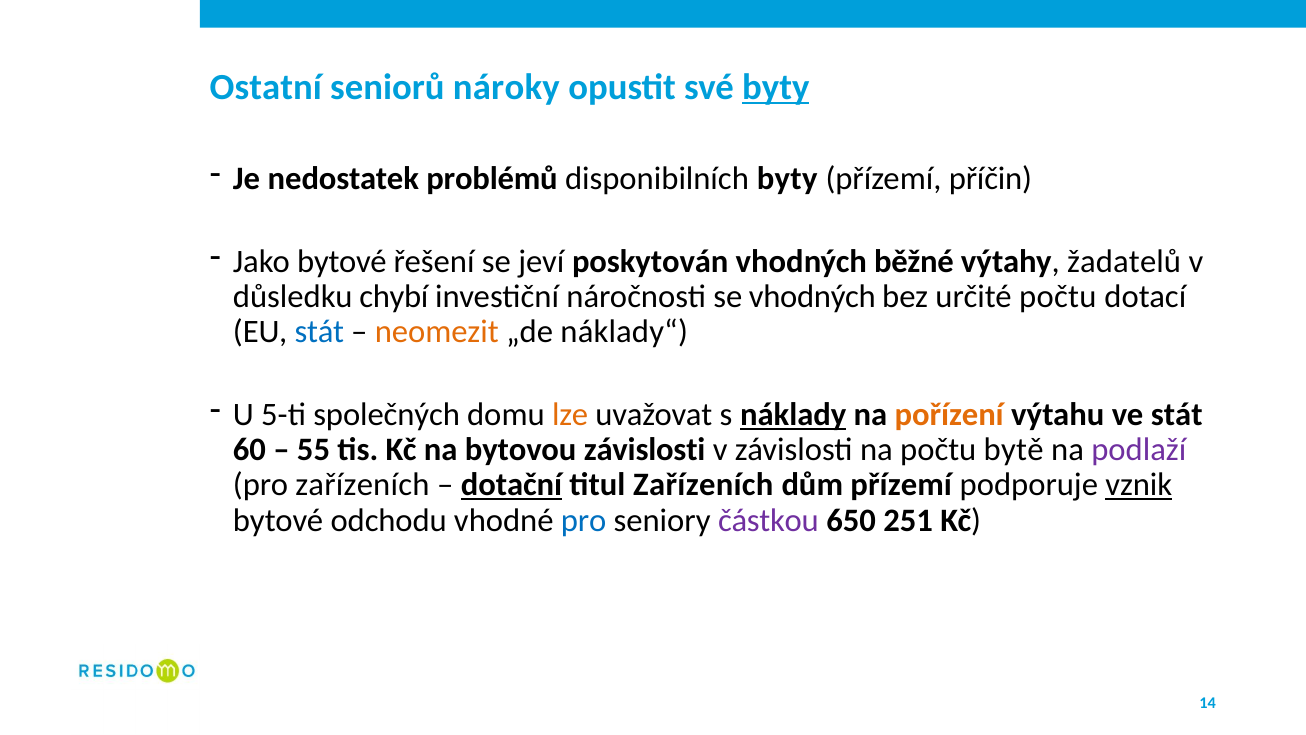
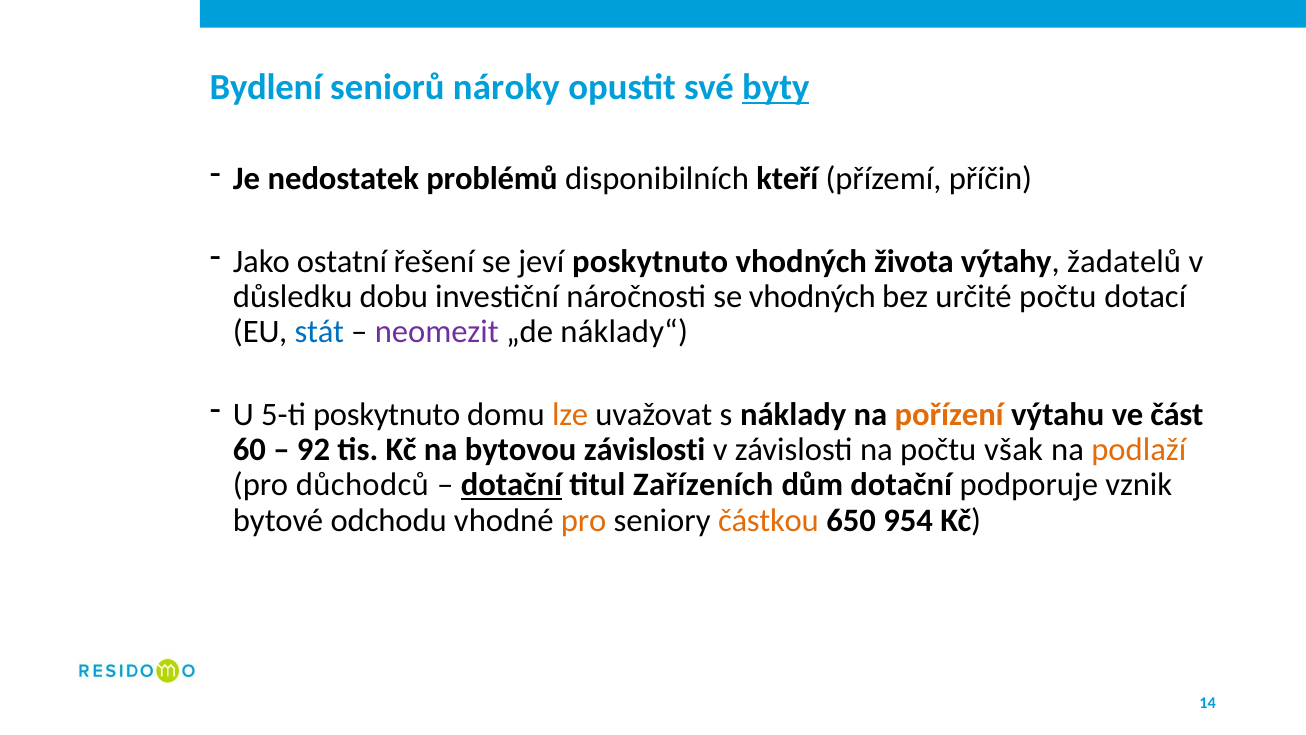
Ostatní: Ostatní -> Bydlení (266, 87)
disponibilních byty: byty -> kteří (787, 179)
Jako bytové: bytové -> ostatní (342, 261)
jeví poskytován: poskytován -> poskytnuto (650, 261)
běžné: běžné -> života (914, 261)
chybí: chybí -> dobu (394, 297)
neomezit colour: orange -> purple (437, 332)
5-ti společných: společných -> poskytnuto (387, 414)
náklady underline: present -> none (793, 414)
ve stát: stát -> část (1177, 414)
55: 55 -> 92 (313, 450)
bytě: bytě -> však (1014, 450)
podlaží colour: purple -> orange (1139, 450)
pro zařízeních: zařízeních -> důchodců (362, 485)
dům přízemí: přízemí -> dotační (901, 485)
vznik underline: present -> none (1139, 485)
pro colour: blue -> orange (584, 520)
částkou colour: purple -> orange (768, 520)
251: 251 -> 954 (908, 520)
